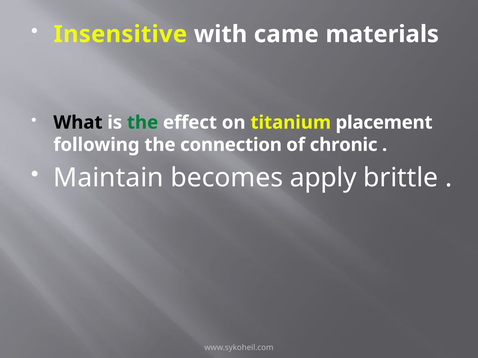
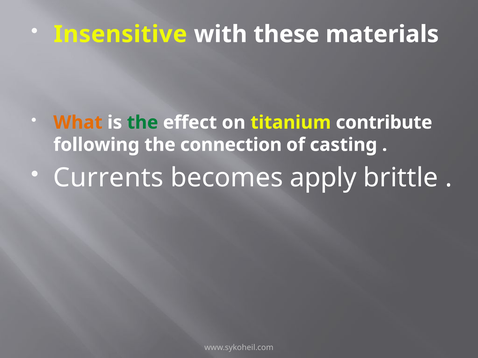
came: came -> these (286, 34)
What colour: black -> orange (78, 123)
placement: placement -> contribute (384, 123)
chronic: chronic -> casting (344, 145)
Maintain: Maintain -> Currents (108, 178)
